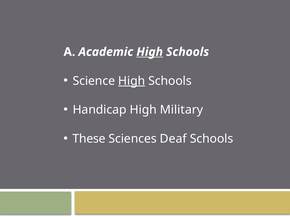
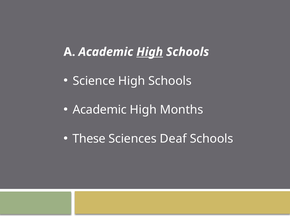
High underline: present -> none (132, 81)
Handicap: Handicap -> Academic (100, 110)
Military: Military -> Months (182, 110)
